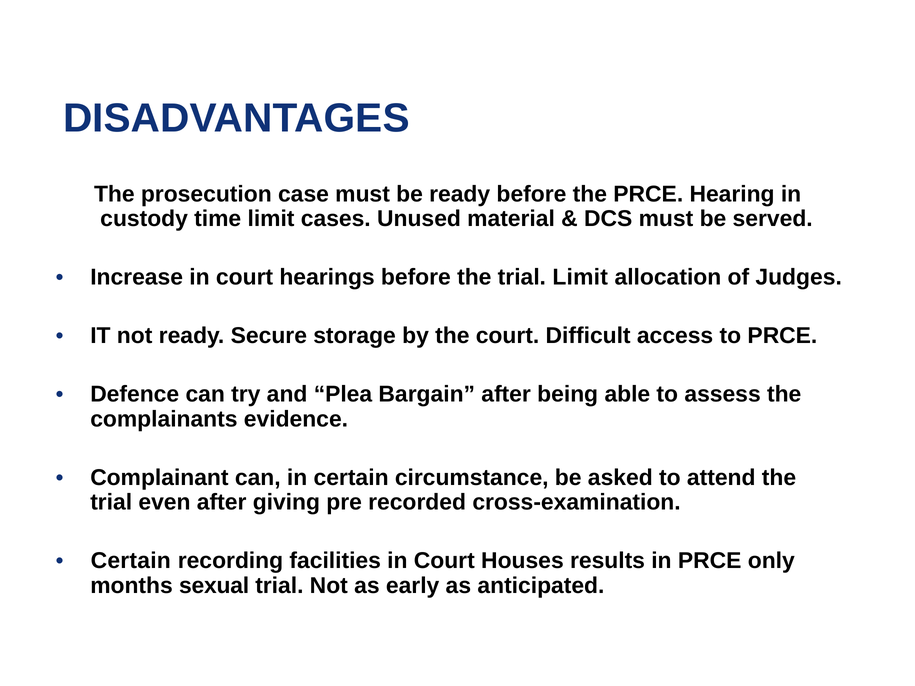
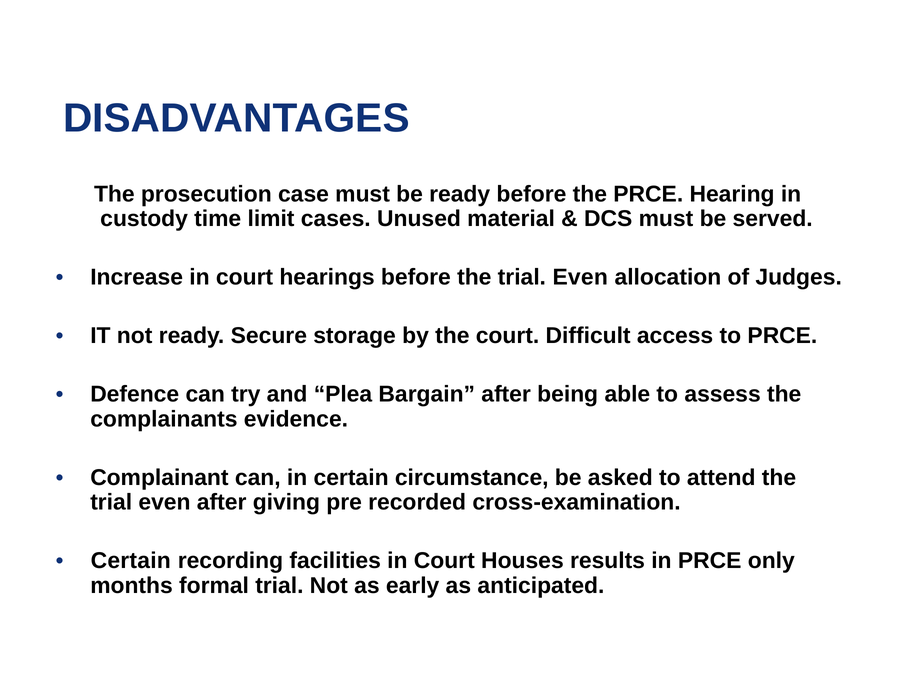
before the trial Limit: Limit -> Even (580, 277)
sexual: sexual -> formal (214, 586)
